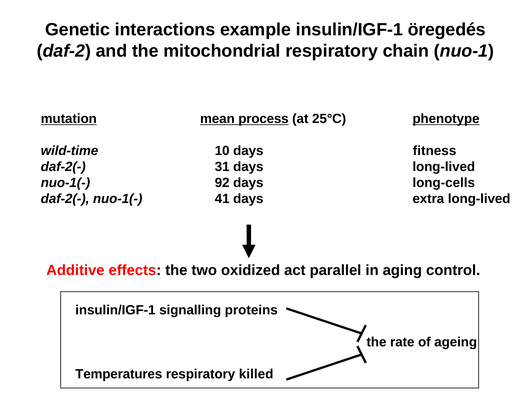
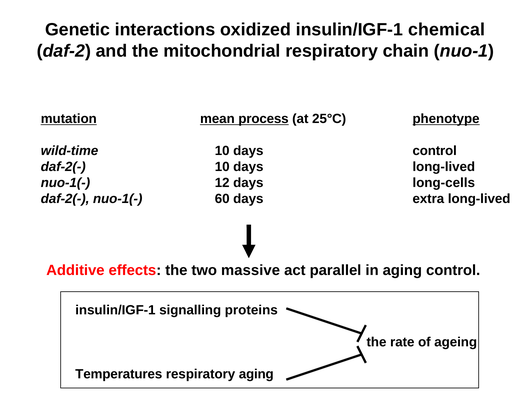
example: example -> oxidized (256, 30)
öregedés: öregedés -> chemical (447, 30)
days fitness: fitness -> control (435, 150)
daf-2(- 31: 31 -> 10 (222, 166)
92: 92 -> 12 (222, 182)
41: 41 -> 60 (222, 198)
oxidized: oxidized -> massive (251, 270)
respiratory killed: killed -> aging (256, 373)
